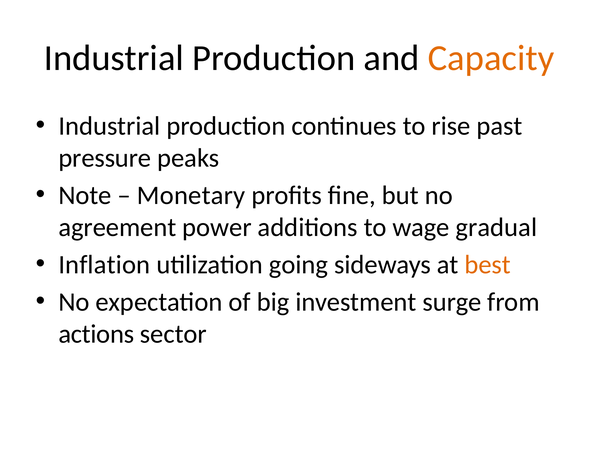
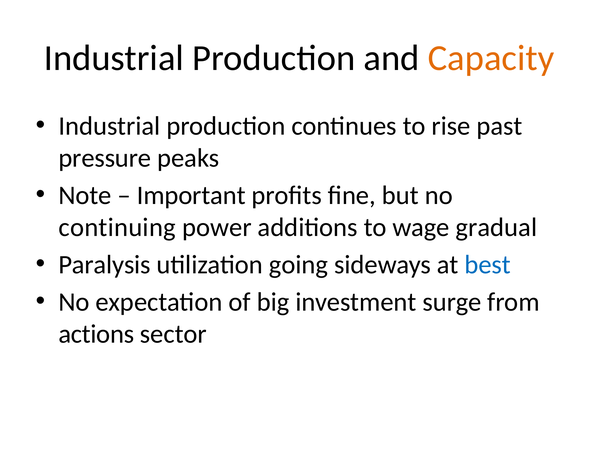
Monetary: Monetary -> Important (191, 195)
agreement: agreement -> continuing (117, 227)
Inflation: Inflation -> Paralysis (104, 264)
best colour: orange -> blue (488, 264)
